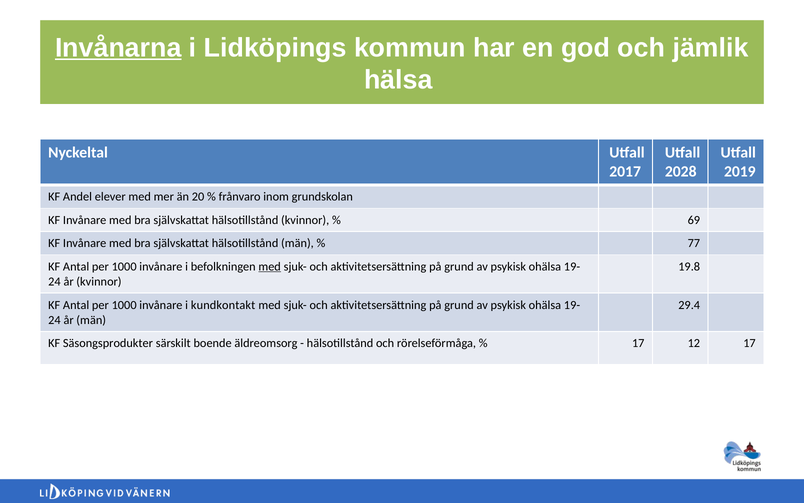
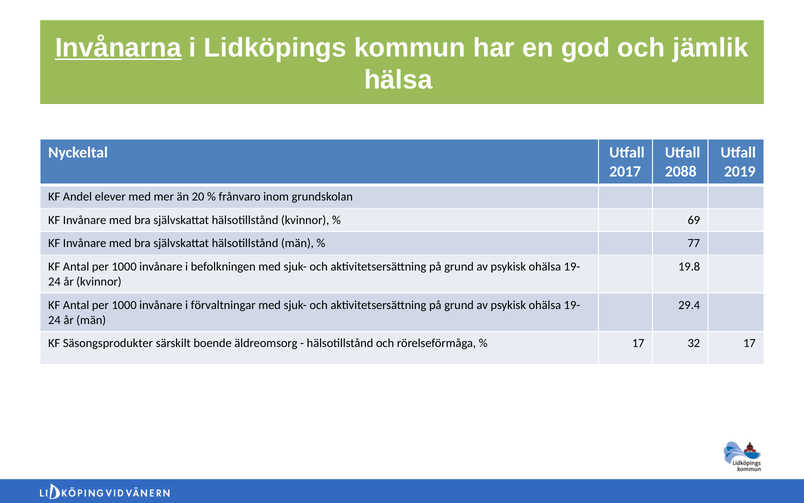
2028: 2028 -> 2088 (681, 171)
med underline: present -> none (270, 266)
kundkontakt: kundkontakt -> förvaltningar (223, 305)
12: 12 -> 32 (694, 343)
